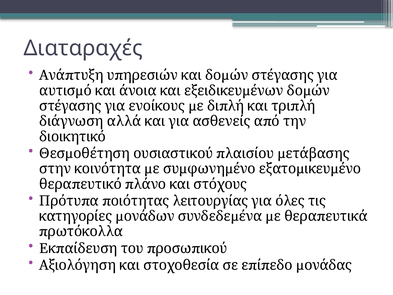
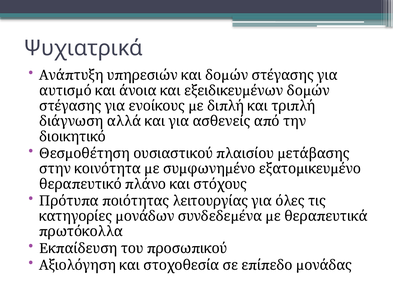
Διαταραχές: Διαταραχές -> Ψυχιατρικά (83, 48)
